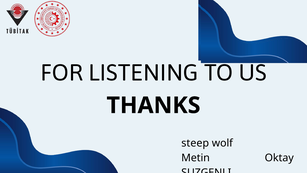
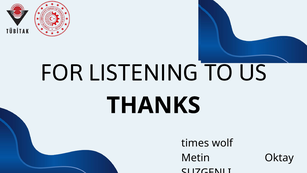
steep: steep -> times (195, 143)
